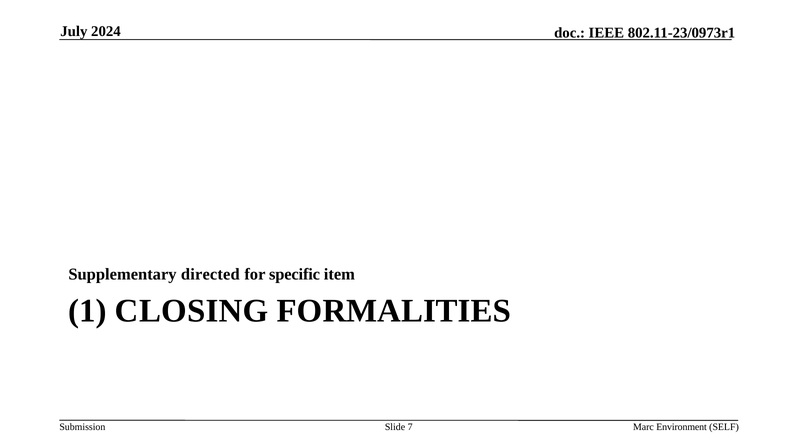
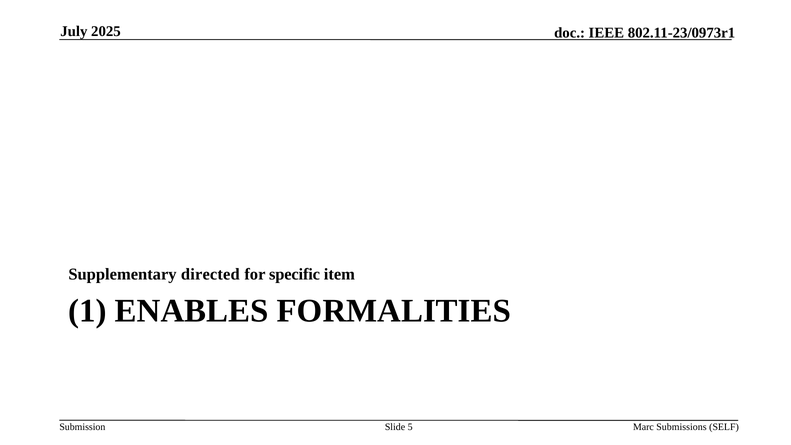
2024: 2024 -> 2025 (106, 31)
CLOSING: CLOSING -> ENABLES (192, 311)
7: 7 -> 5 (410, 427)
Environment: Environment -> Submissions (681, 427)
